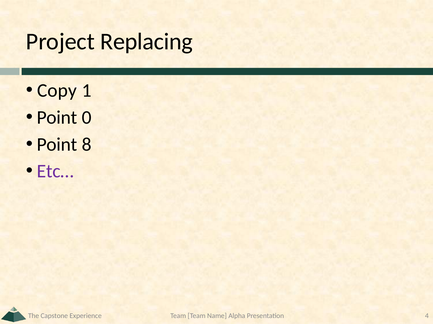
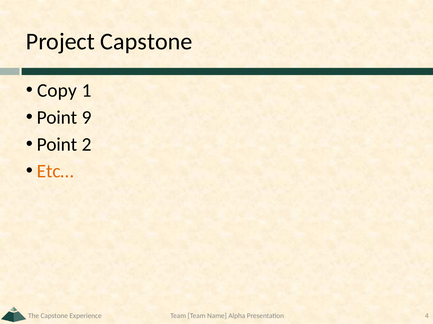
Project Replacing: Replacing -> Capstone (146, 42)
0: 0 -> 9 (87, 118)
8: 8 -> 2 (87, 145)
Etc… colour: purple -> orange (55, 172)
